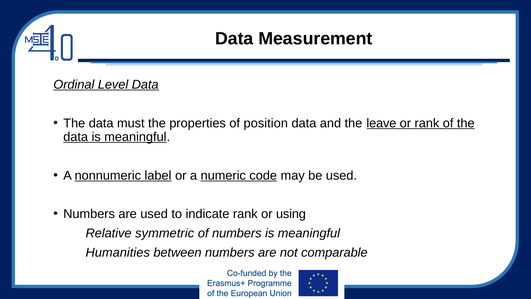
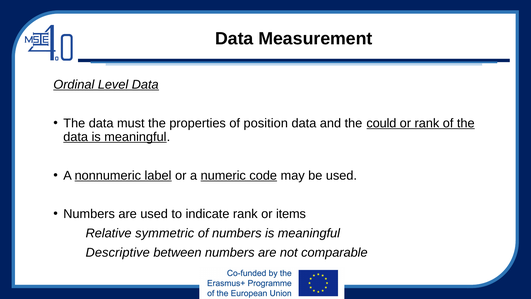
leave: leave -> could (381, 123)
using: using -> items (291, 214)
Humanities: Humanities -> Descriptive (118, 252)
